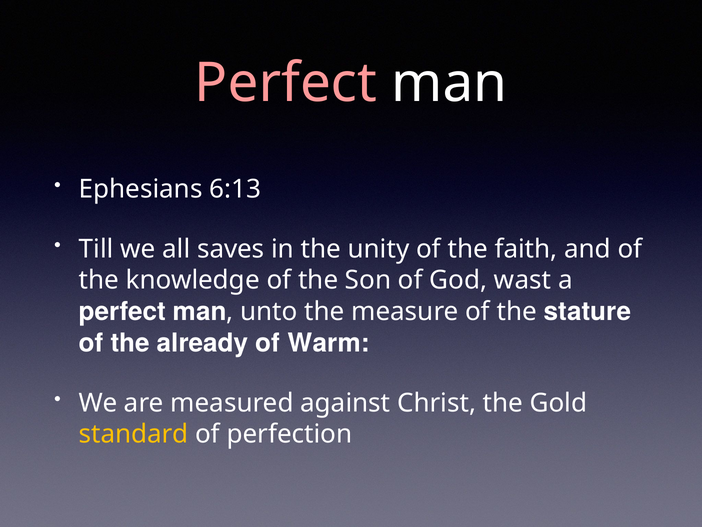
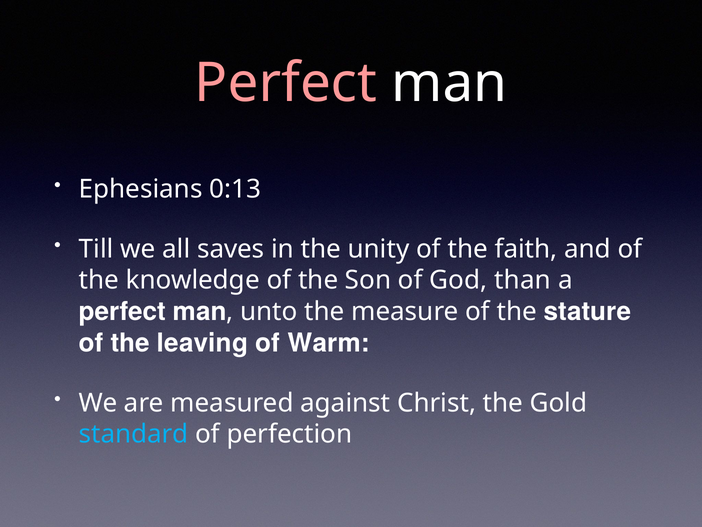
6:13: 6:13 -> 0:13 (235, 189)
wast: wast -> than (523, 280)
already: already -> leaving (202, 343)
standard colour: yellow -> light blue (134, 434)
